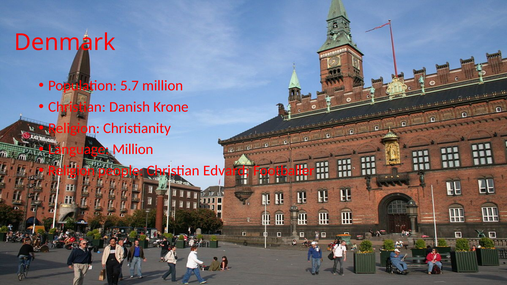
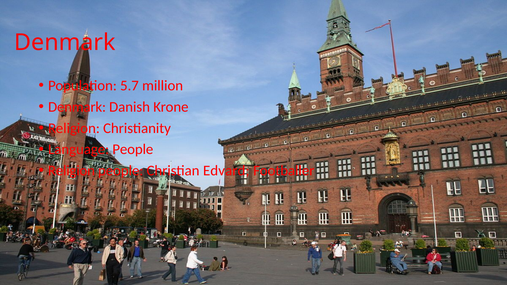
Christian: Christian -> Denmark (77, 107)
Language Million: Million -> People (133, 149)
